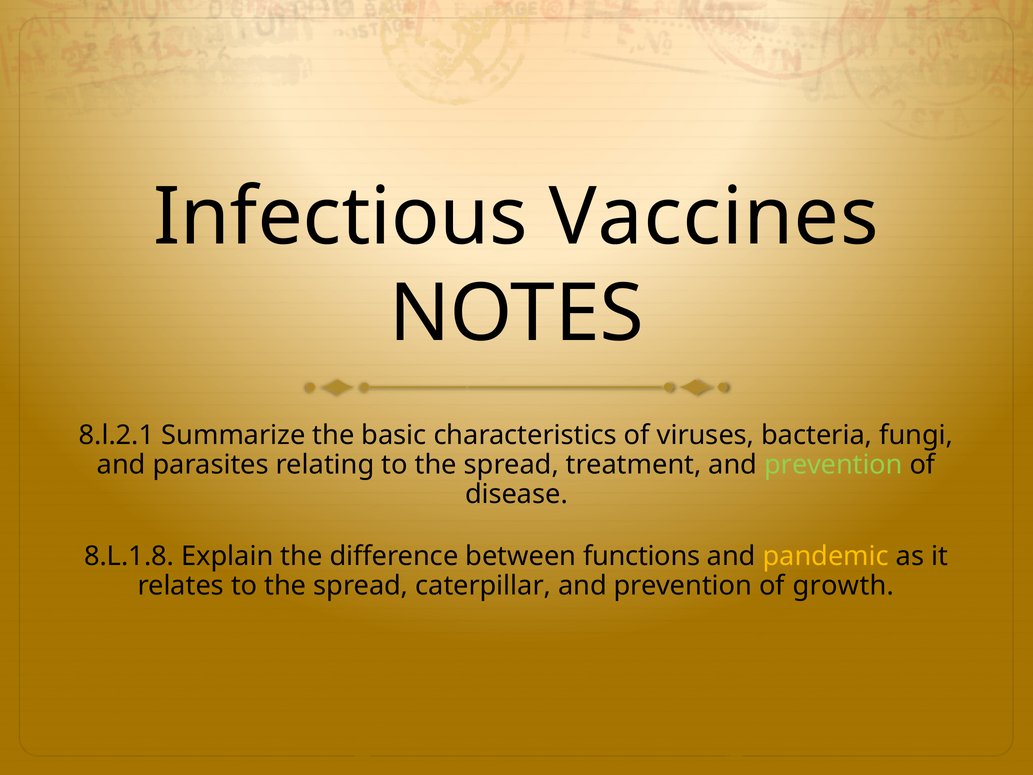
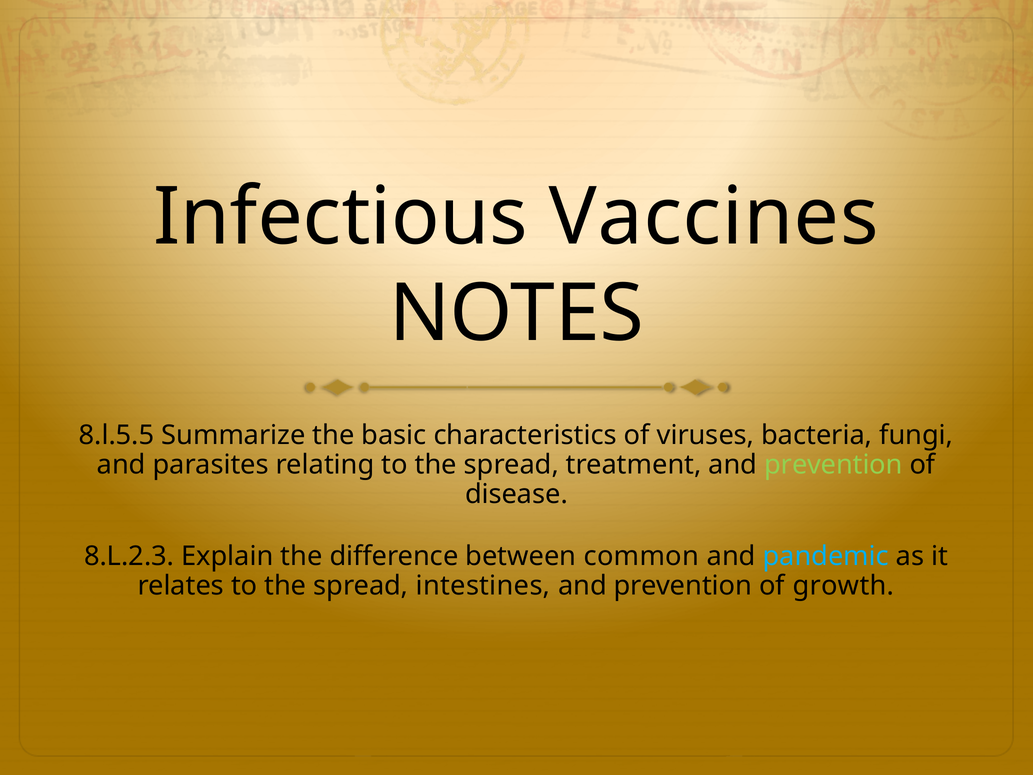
8.l.2.1: 8.l.2.1 -> 8.l.5.5 (117, 435)
8.L.1.8: 8.L.1.8 -> 8.L.2.3 (129, 556)
functions: functions -> common (641, 556)
pandemic colour: yellow -> light blue (826, 556)
caterpillar: caterpillar -> intestines (483, 586)
